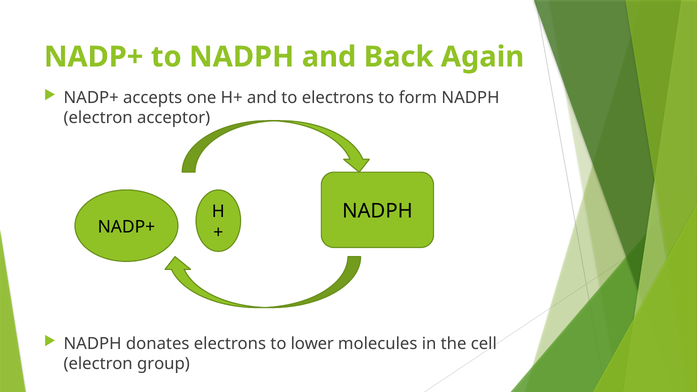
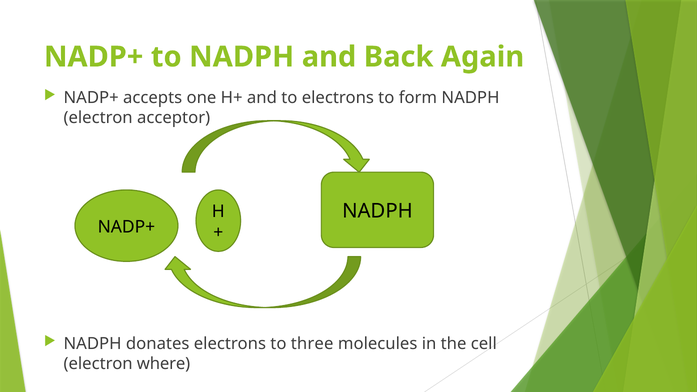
lower: lower -> three (312, 344)
group: group -> where (163, 364)
